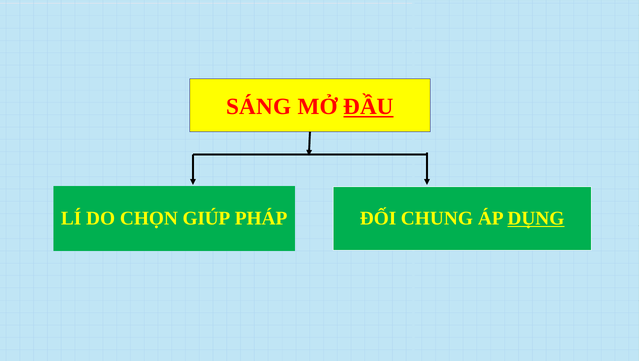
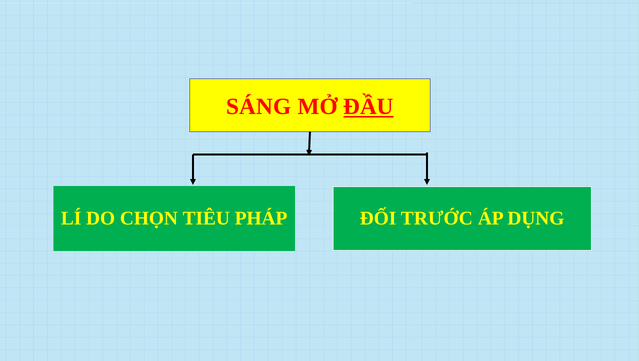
GIÚP: GIÚP -> TIÊU (206, 218)
CHUNG: CHUNG -> TRƯỚC (437, 218)
DỤNG underline: present -> none (536, 218)
